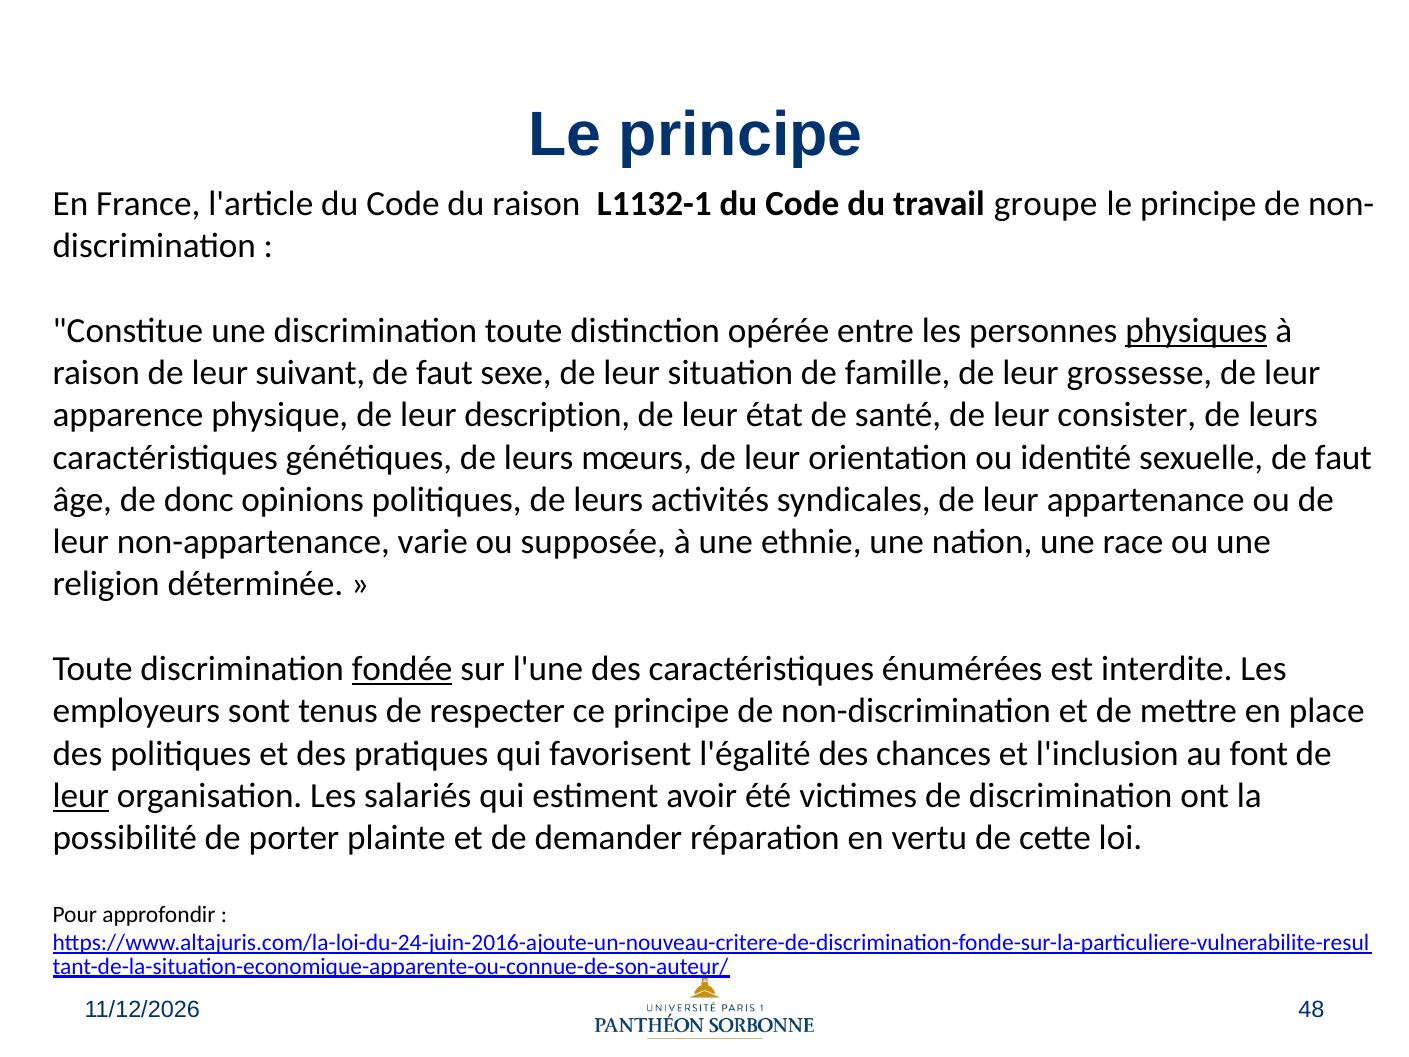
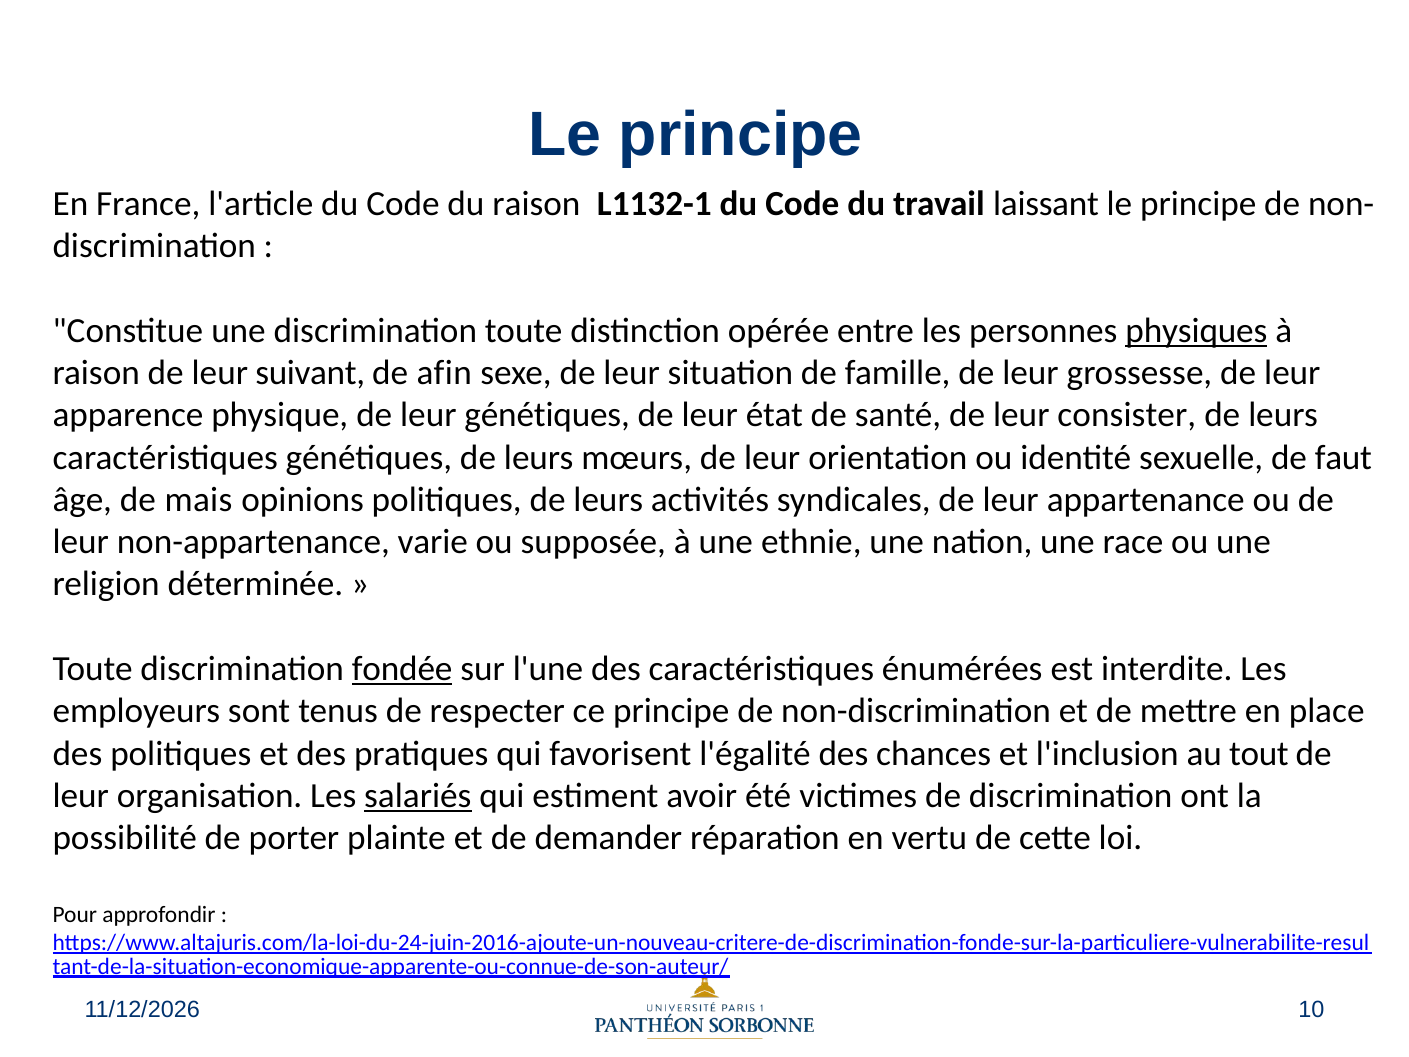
groupe: groupe -> laissant (1046, 204)
faut: faut -> afin (444, 373)
leur description: description -> génétiques (547, 415)
donc: donc -> mais (198, 500)
font: font -> tout (1259, 753)
leur underline: present -> none (81, 796)
salariés underline: none -> present (418, 796)
48: 48 -> 10 (1311, 1009)
